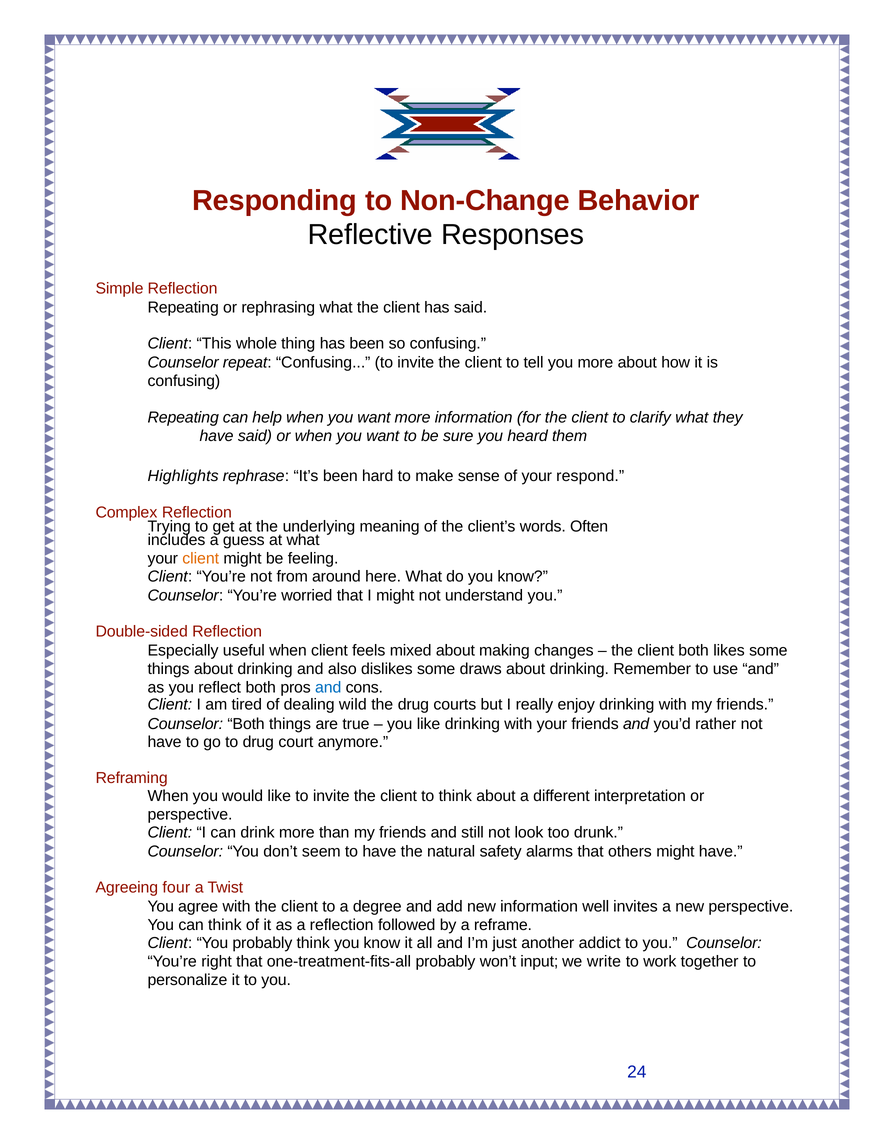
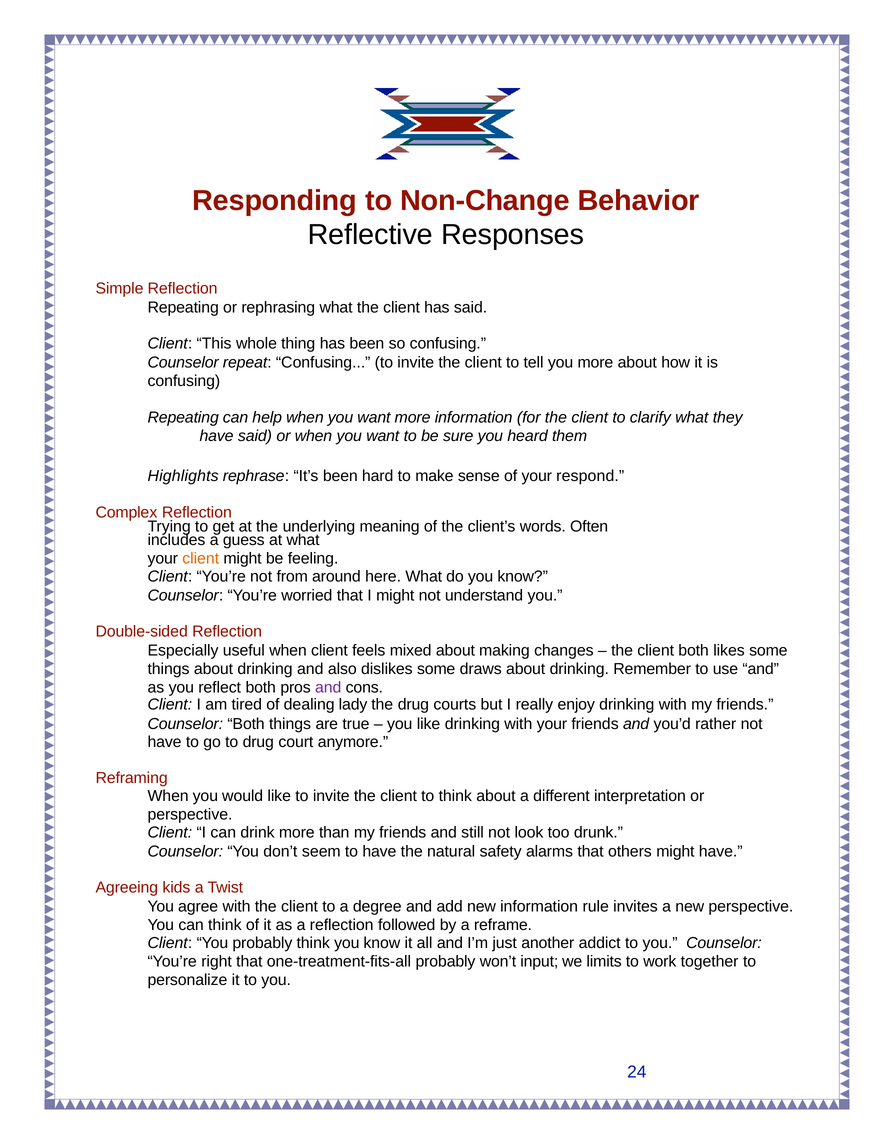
and colour: blue -> purple (328, 687)
wild: wild -> lady (353, 705)
four: four -> kids (176, 888)
well: well -> rule (596, 907)
write: write -> limits (604, 962)
